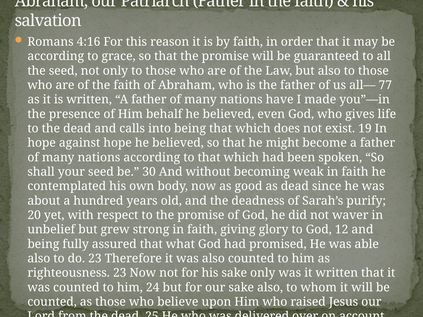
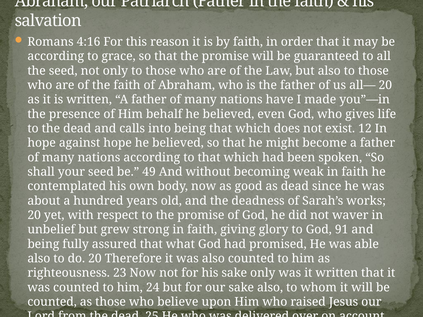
all— 77: 77 -> 20 (385, 85)
19: 19 -> 12 (365, 129)
30: 30 -> 49 (149, 172)
purify: purify -> works (366, 201)
12: 12 -> 91 (342, 230)
do 23: 23 -> 20 (95, 259)
